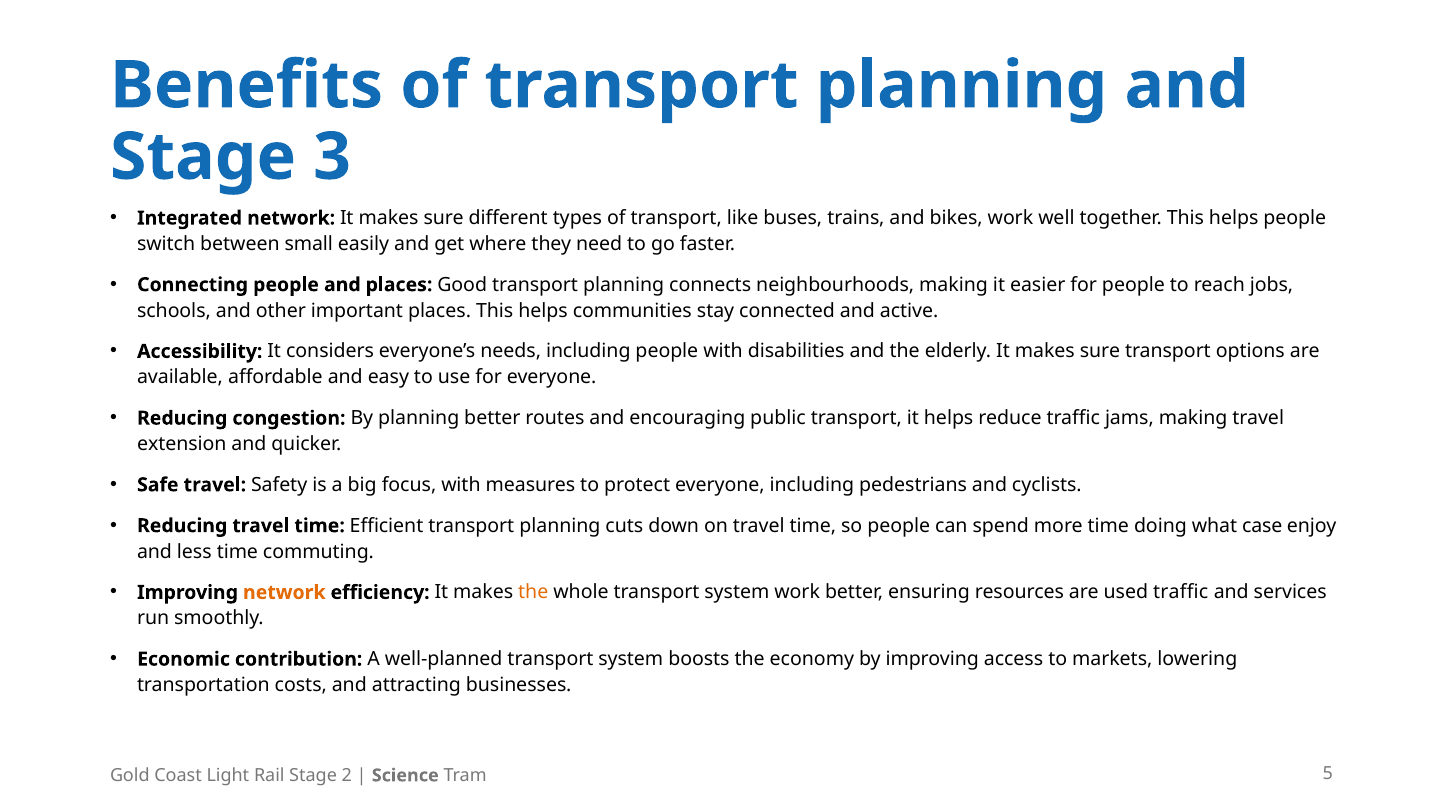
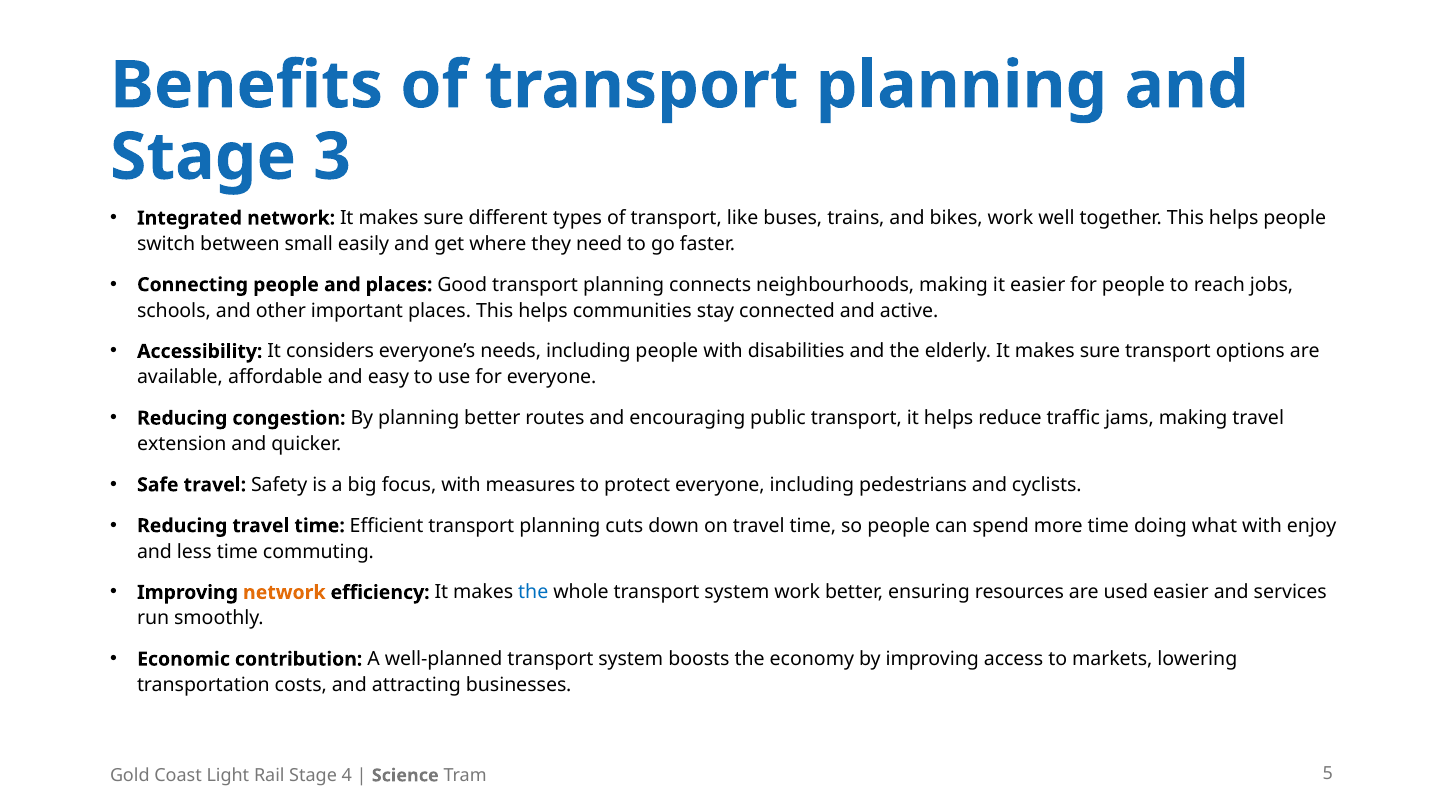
what case: case -> with (1262, 526)
the colour: orange -> blue (533, 592)
used traffic: traffic -> easier (1181, 592)
2: 2 -> 4 (347, 775)
